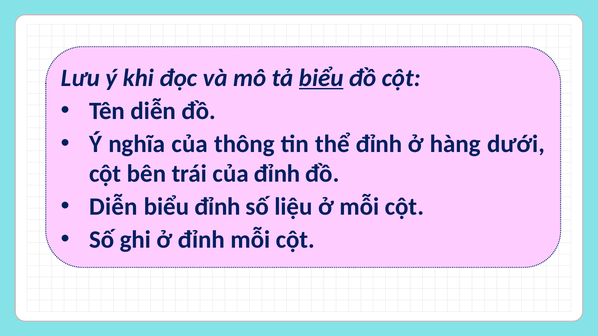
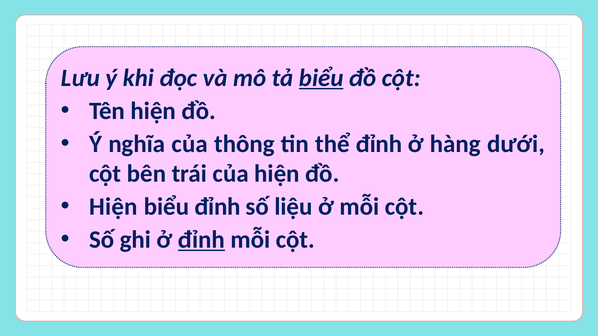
Tên diễn: diễn -> hiện (153, 111)
của đỉnh: đỉnh -> hiện (277, 174)
Diễn: Diễn -> Hiện (113, 207)
đỉnh underline: none -> present (201, 240)
